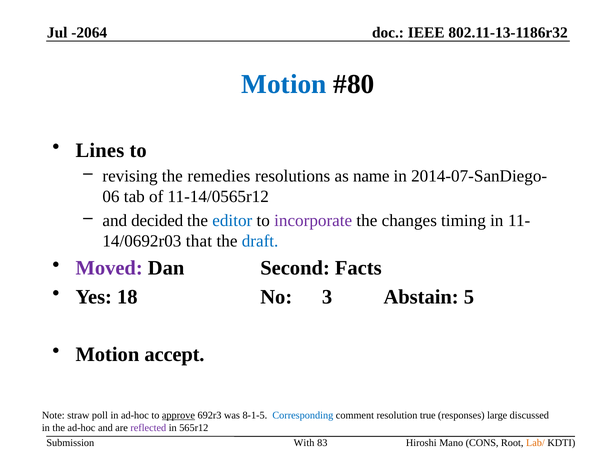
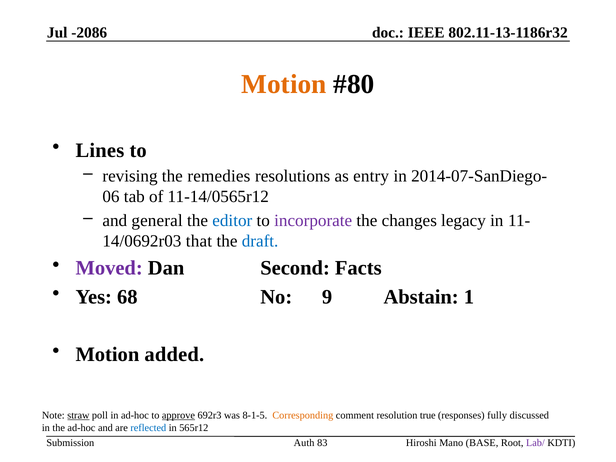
-2064: -2064 -> -2086 (89, 33)
Motion colour: blue -> orange (284, 84)
name: name -> entry (371, 176)
decided: decided -> general (157, 221)
timing: timing -> legacy (463, 221)
18: 18 -> 68 (127, 297)
3: 3 -> 9 (327, 297)
5: 5 -> 1 (469, 297)
accept: accept -> added (174, 354)
straw underline: none -> present (78, 415)
Corresponding colour: blue -> orange (303, 415)
large: large -> fully (497, 415)
reflected colour: purple -> blue (148, 428)
With: With -> Auth (304, 443)
CONS: CONS -> BASE (482, 443)
Lab/ colour: orange -> purple (535, 443)
